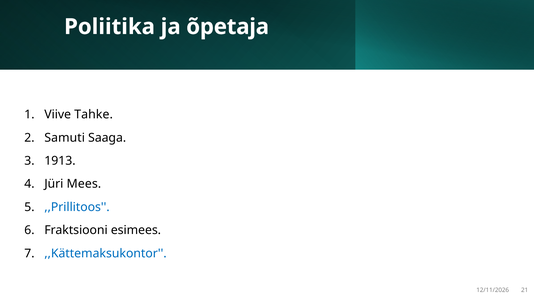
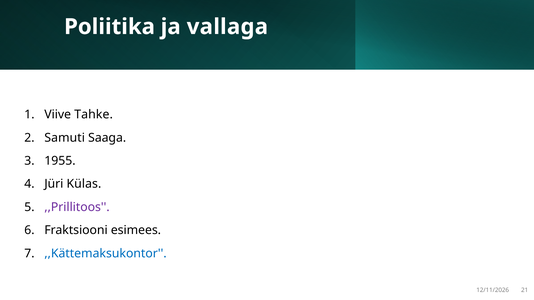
õpetaja: õpetaja -> vallaga (227, 27)
1913: 1913 -> 1955 (60, 161)
Mees: Mees -> Külas (84, 184)
,,Prillitoos colour: blue -> purple (77, 207)
